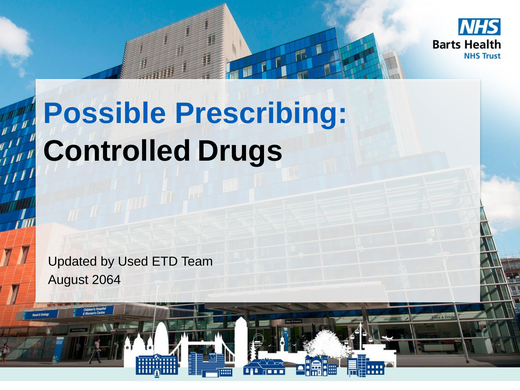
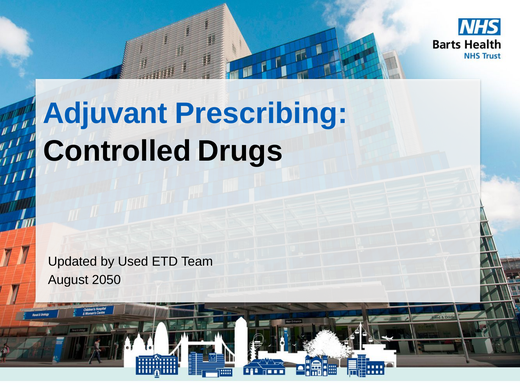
Possible: Possible -> Adjuvant (105, 114)
2064: 2064 -> 2050 (106, 280)
